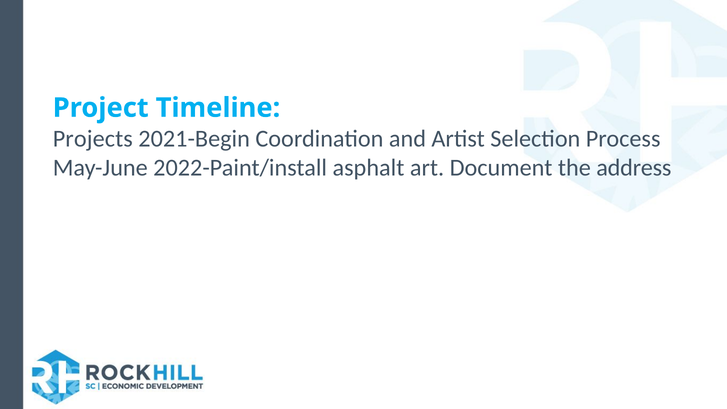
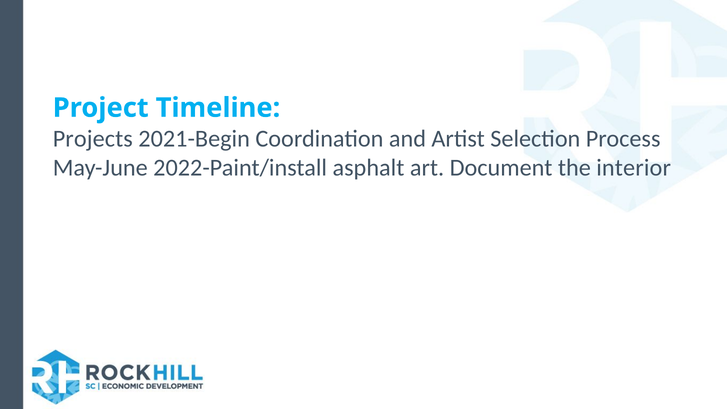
address: address -> interior (634, 168)
